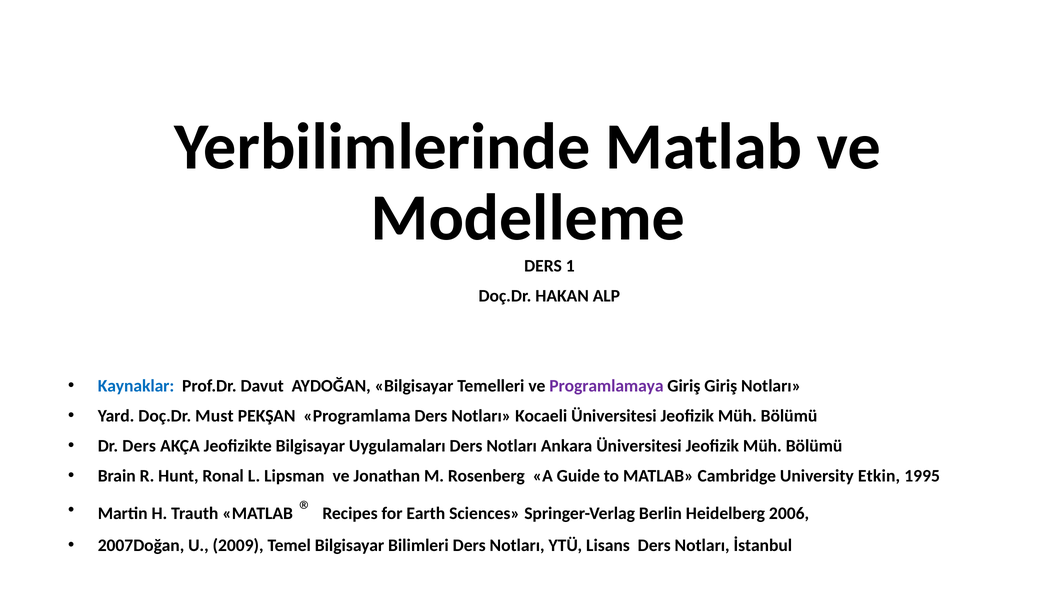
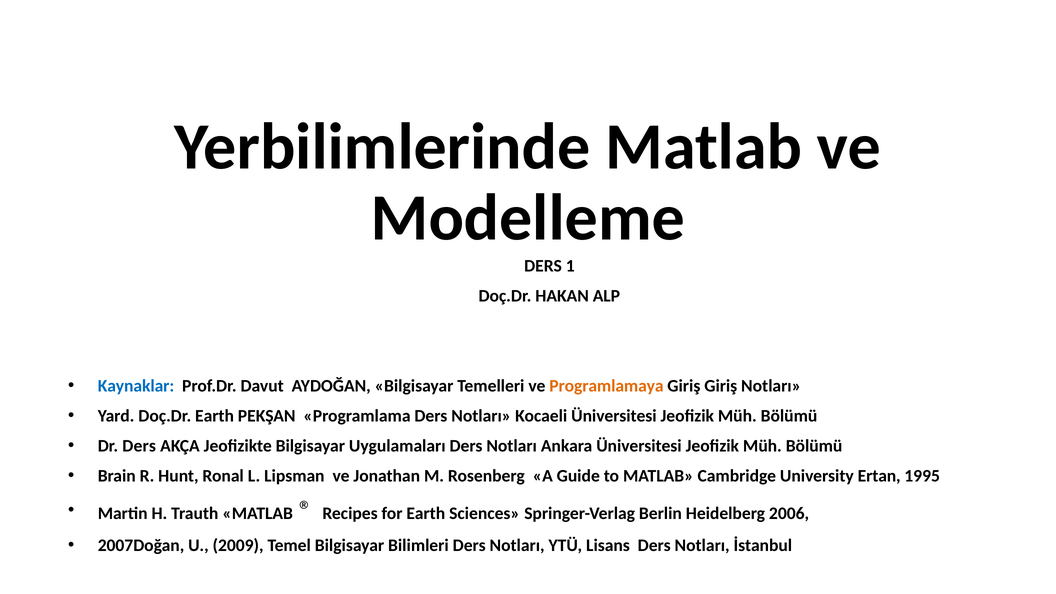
Programlamaya colour: purple -> orange (606, 386)
Doç.Dr Must: Must -> Earth (215, 416)
Etkin: Etkin -> Ertan (879, 476)
